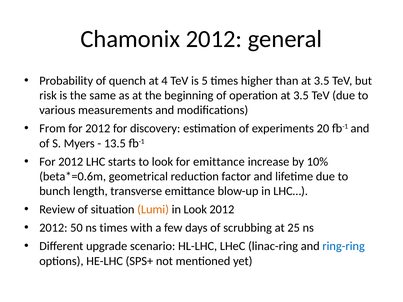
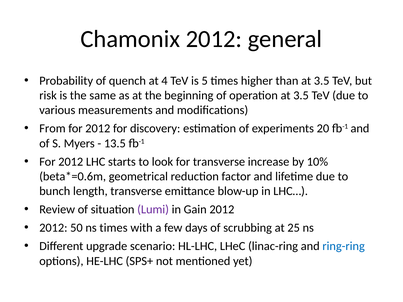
for emittance: emittance -> transverse (219, 162)
Lumi colour: orange -> purple (153, 210)
in Look: Look -> Gain (195, 210)
